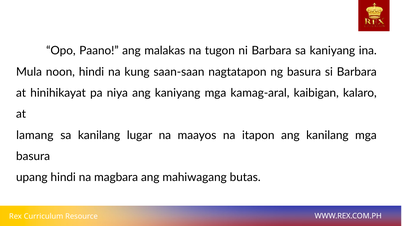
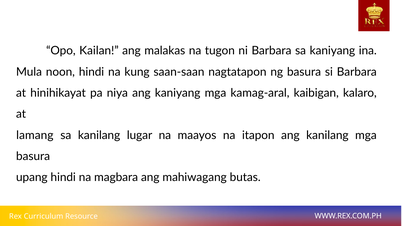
Paano: Paano -> Kailan (99, 51)
